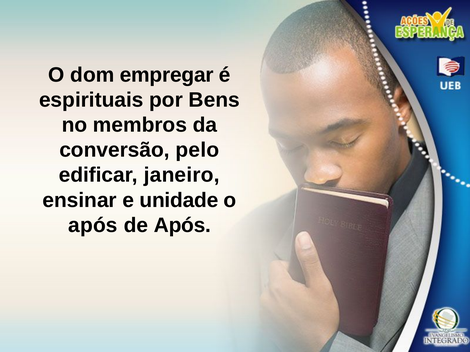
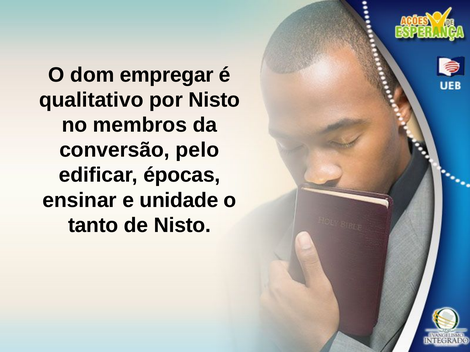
espirituais: espirituais -> qualitativo (91, 100)
por Bens: Bens -> Nisto (214, 100)
janeiro: janeiro -> épocas (182, 175)
após: após -> tanto (93, 225)
de Após: Após -> Nisto (182, 225)
